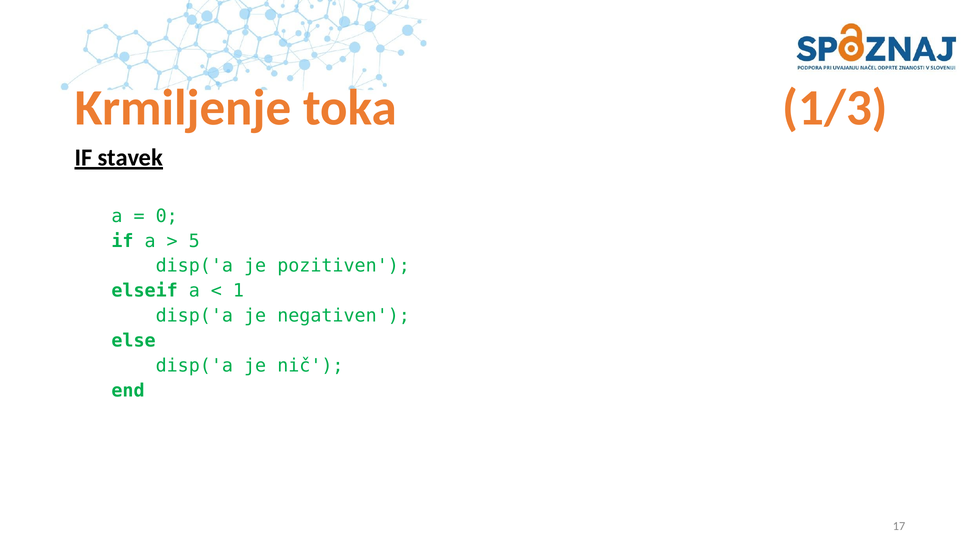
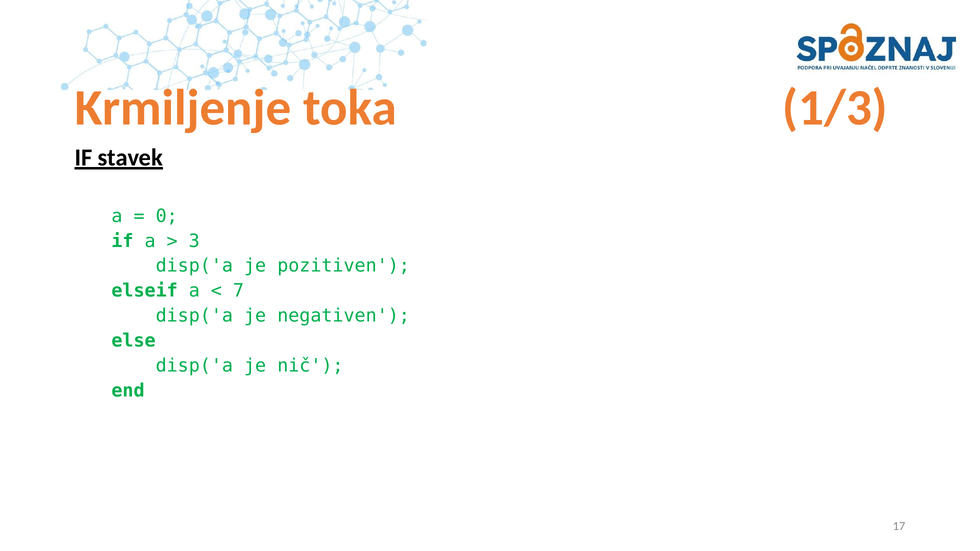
5: 5 -> 3 (194, 241)
1: 1 -> 7 (238, 291)
